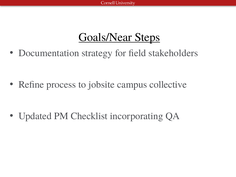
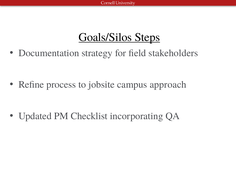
Goals/Near: Goals/Near -> Goals/Silos (105, 37)
collective: collective -> approach (168, 84)
